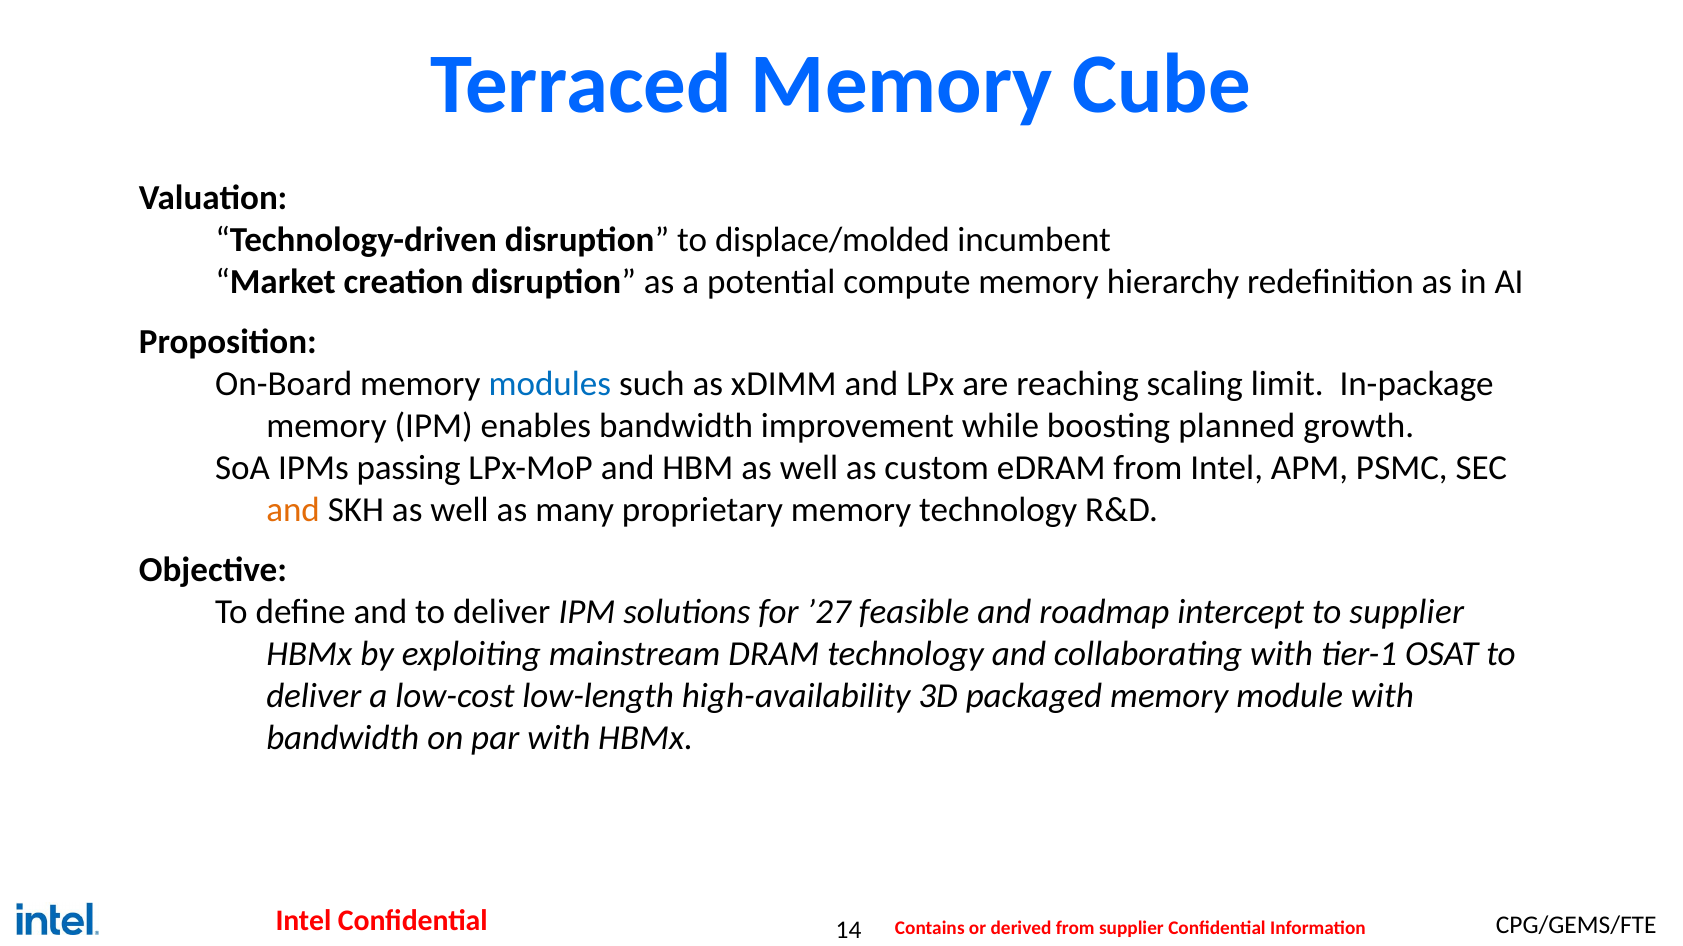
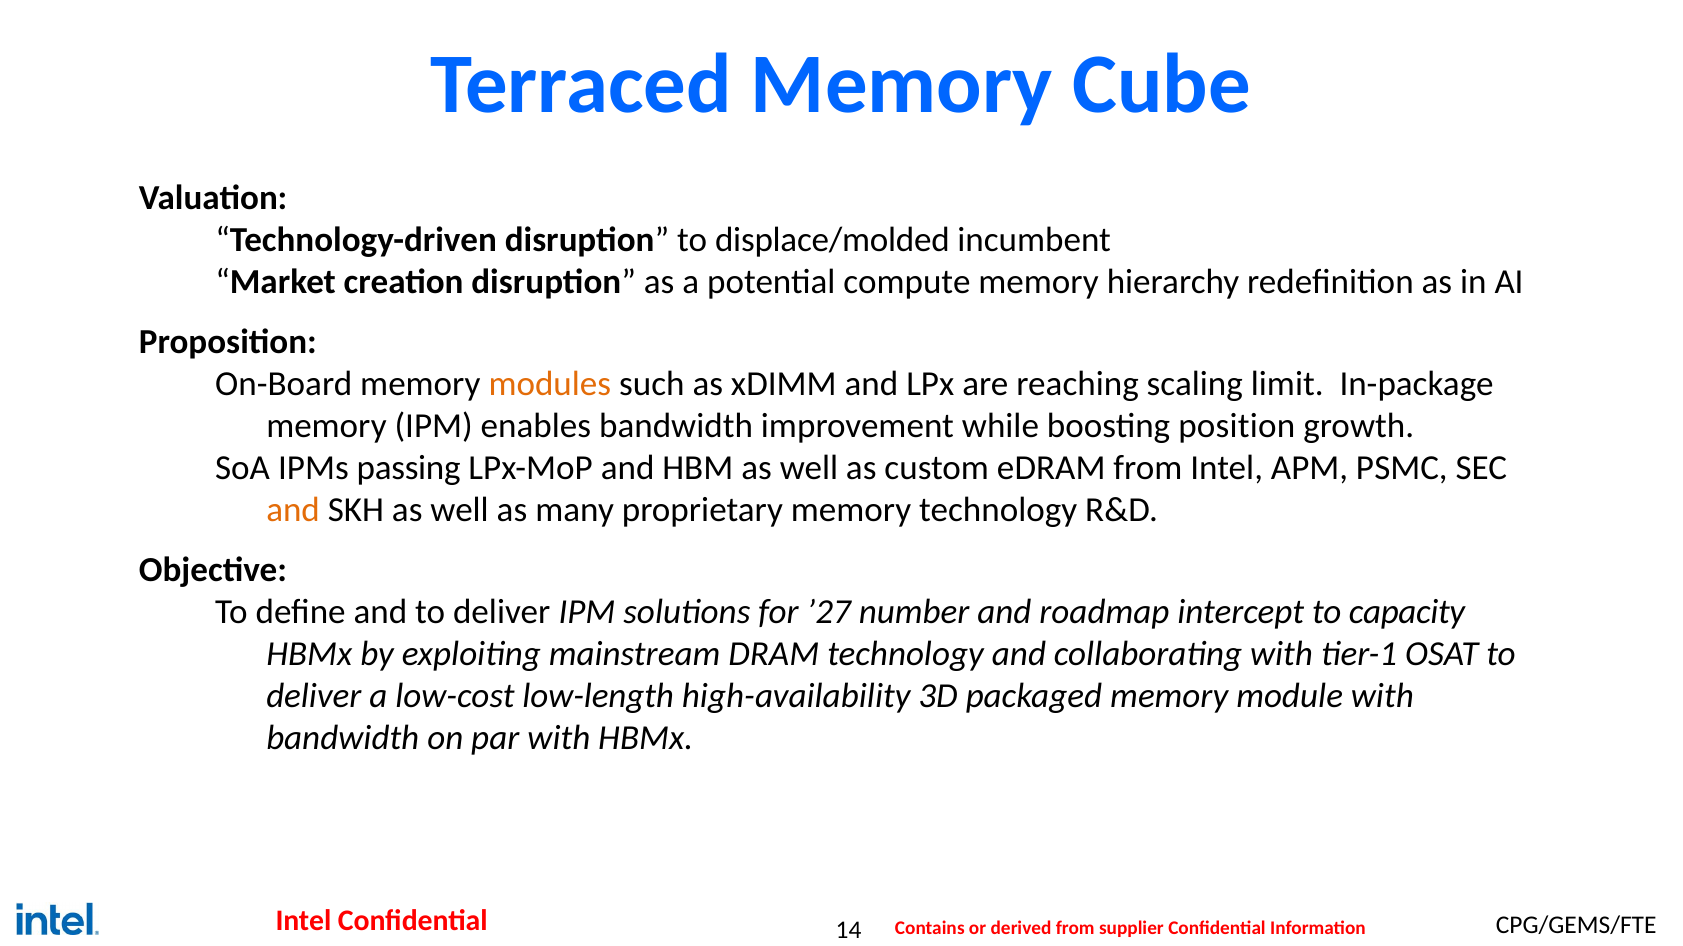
modules colour: blue -> orange (550, 384)
planned: planned -> position (1237, 426)
feasible: feasible -> number (914, 612)
to supplier: supplier -> capacity (1407, 612)
